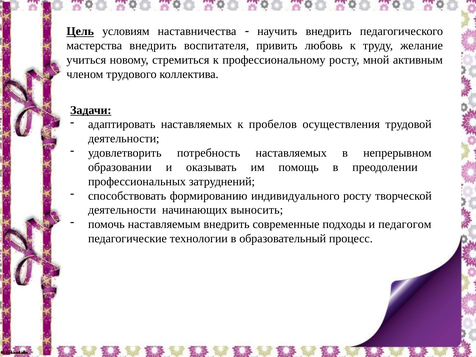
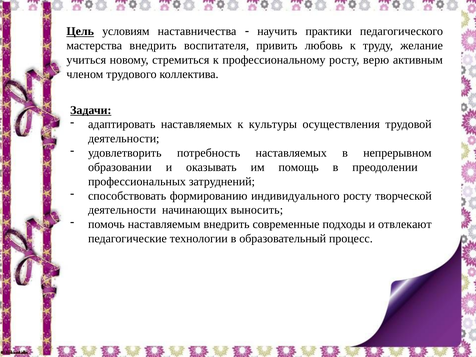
научить внедрить: внедрить -> практики (329, 31)
мной: мной -> верю (376, 60)
пробелов: пробелов -> культуры (273, 124)
педагогом: педагогом -> отвлекают (405, 224)
